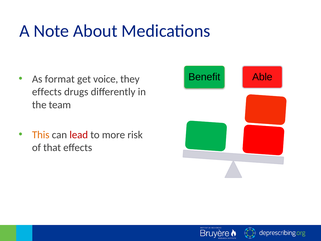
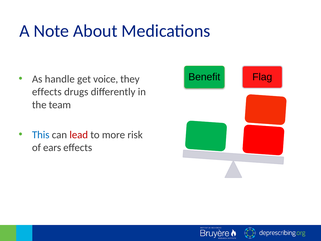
Able: Able -> Flag (262, 77)
format: format -> handle (60, 79)
This colour: orange -> blue (41, 135)
that: that -> ears (52, 147)
